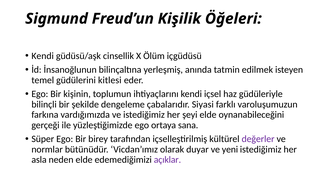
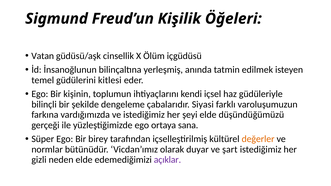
Kendi: Kendi -> Vatan (43, 56)
oynanabileceğini: oynanabileceğini -> düşündüğümüzü (251, 115)
değerler colour: purple -> orange (258, 139)
yeni: yeni -> şart (230, 150)
asla: asla -> gizli (39, 160)
